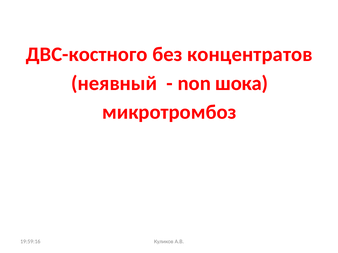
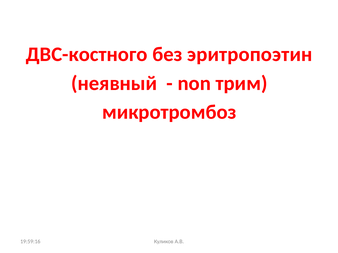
концентратов: концентратов -> эритропоэтин (250, 54)
шока: шока -> трим (242, 83)
